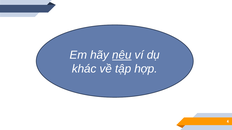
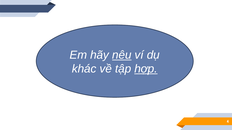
hợp underline: none -> present (146, 69)
